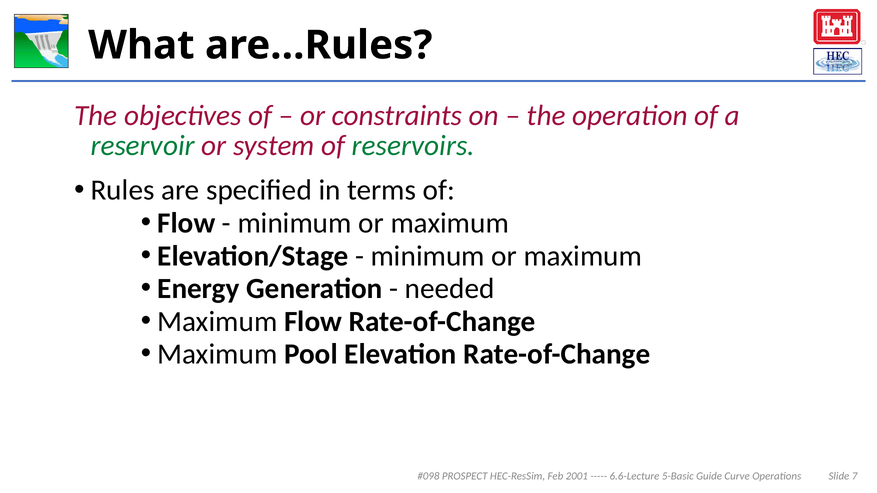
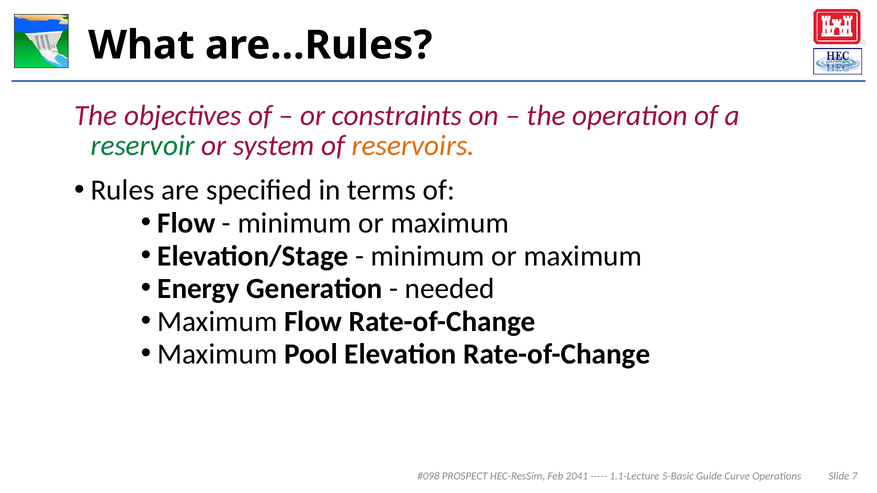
reservoirs colour: green -> orange (413, 146)
2001: 2001 -> 2041 (577, 477)
6.6-Lecture: 6.6-Lecture -> 1.1-Lecture (634, 477)
